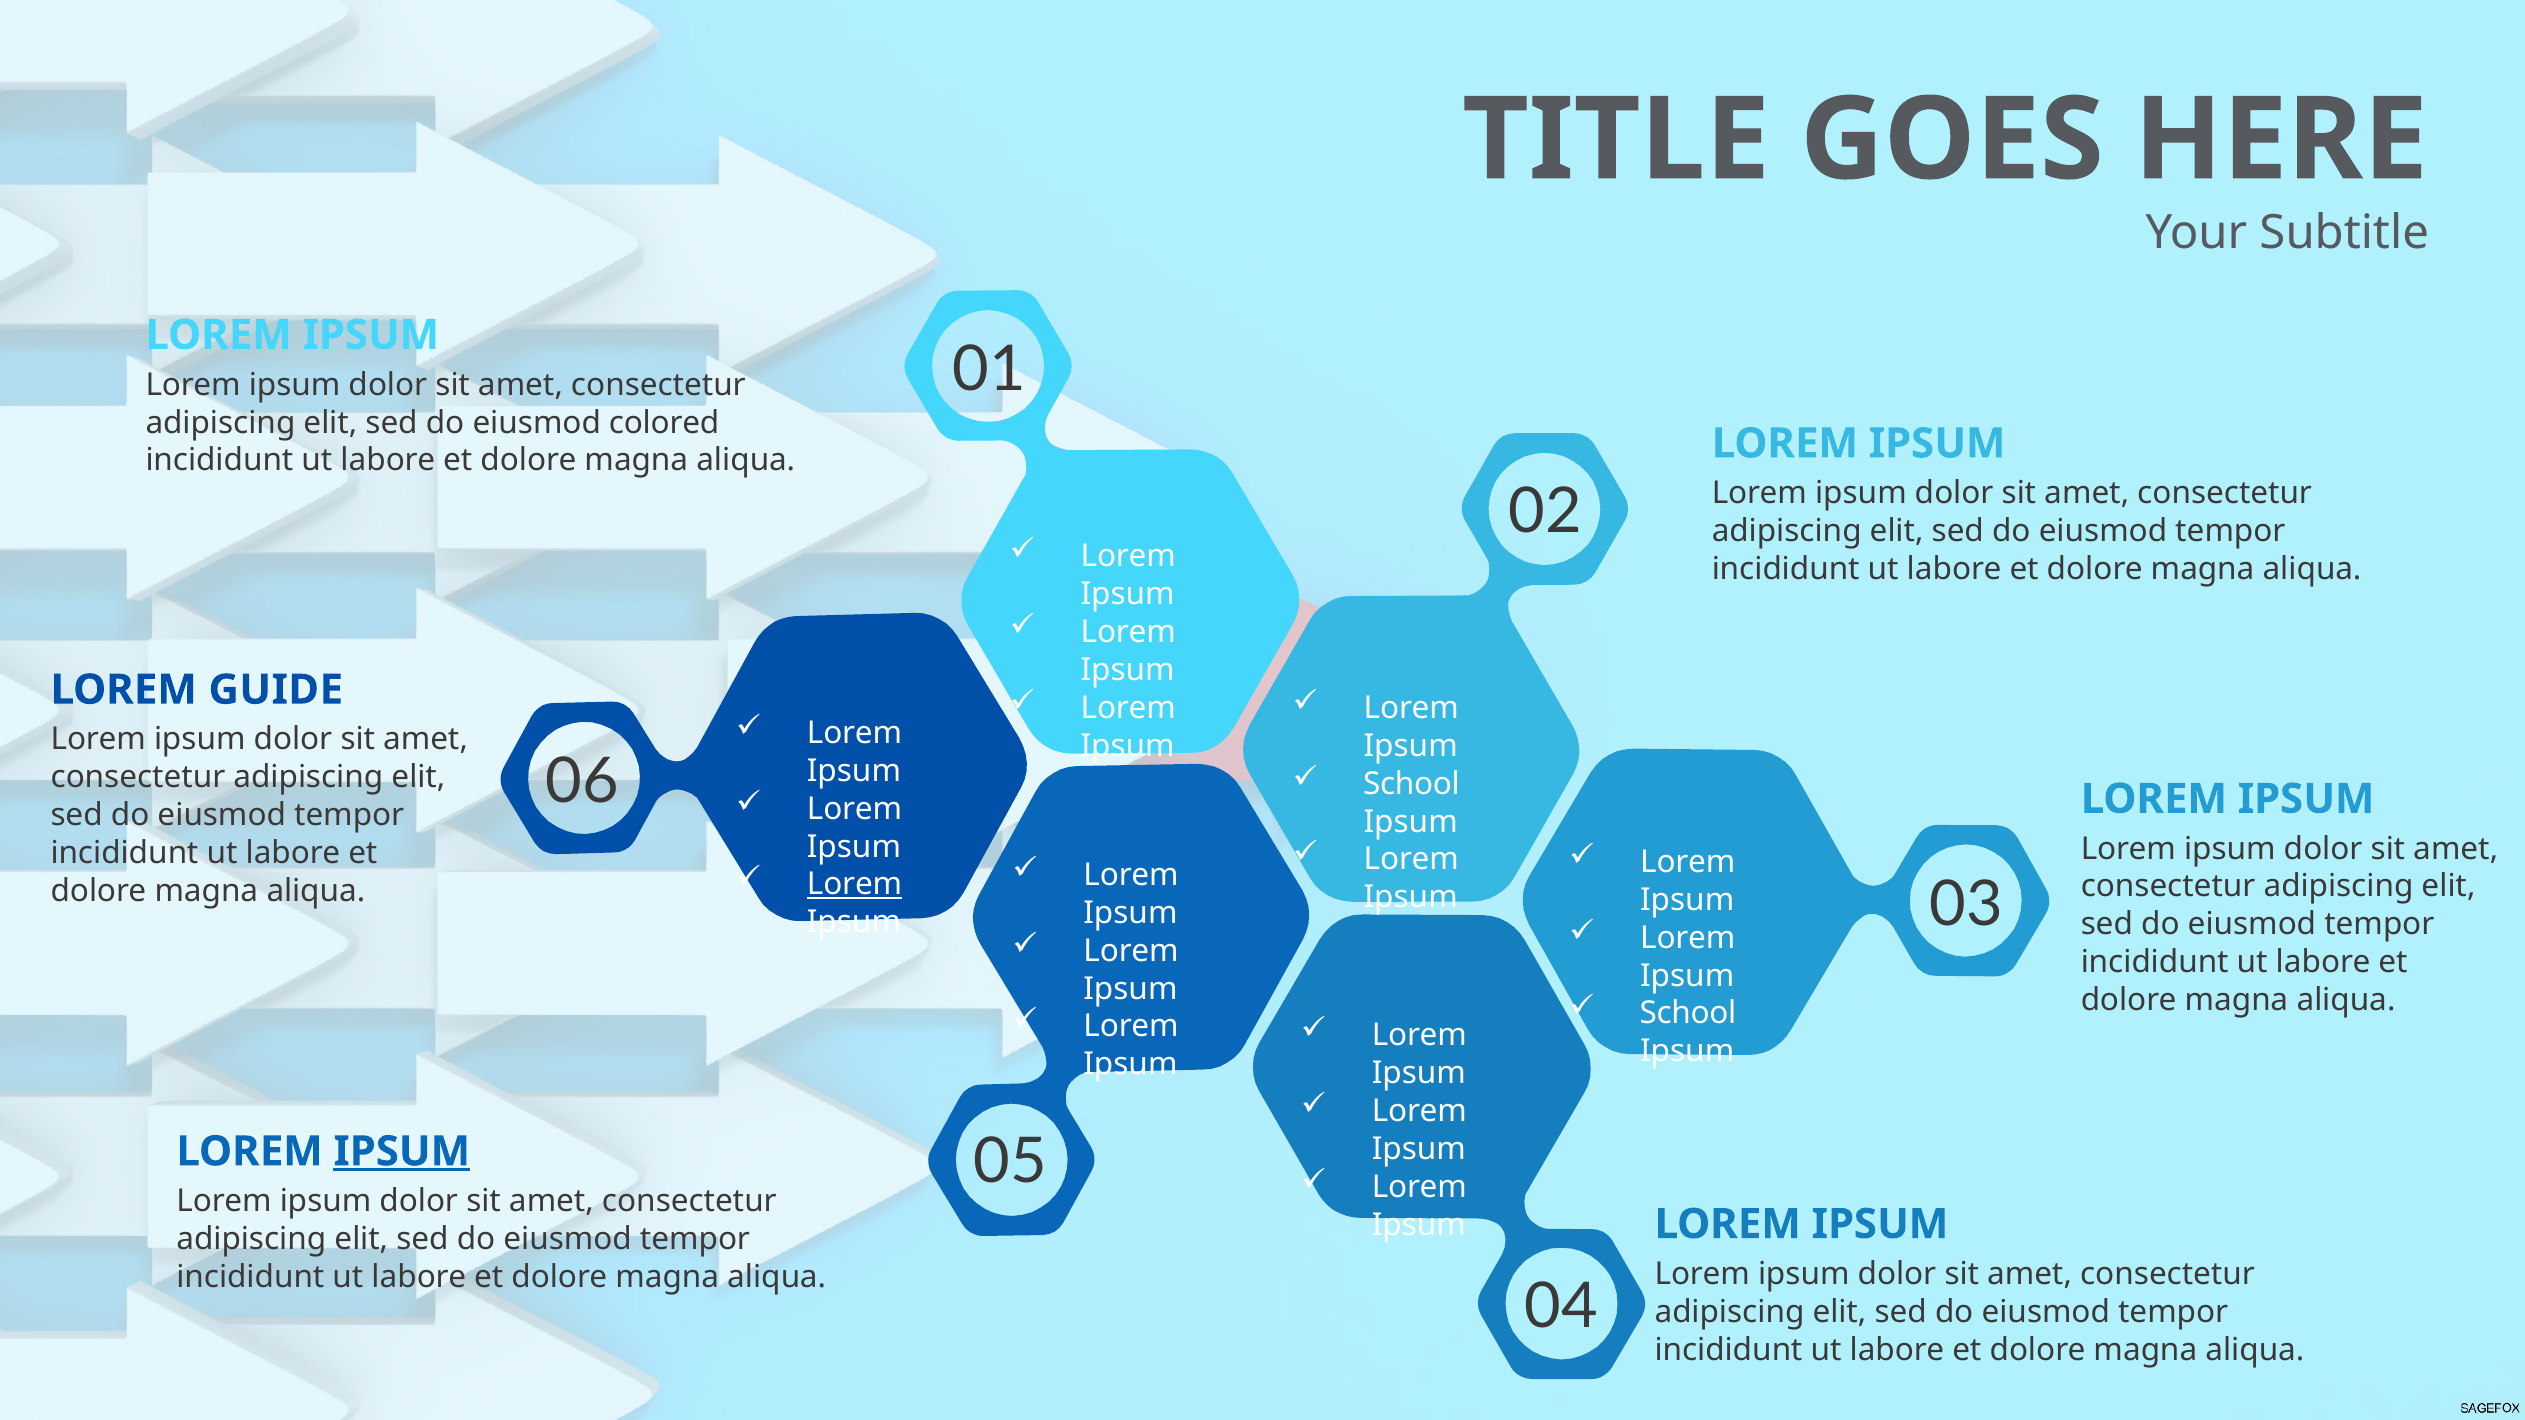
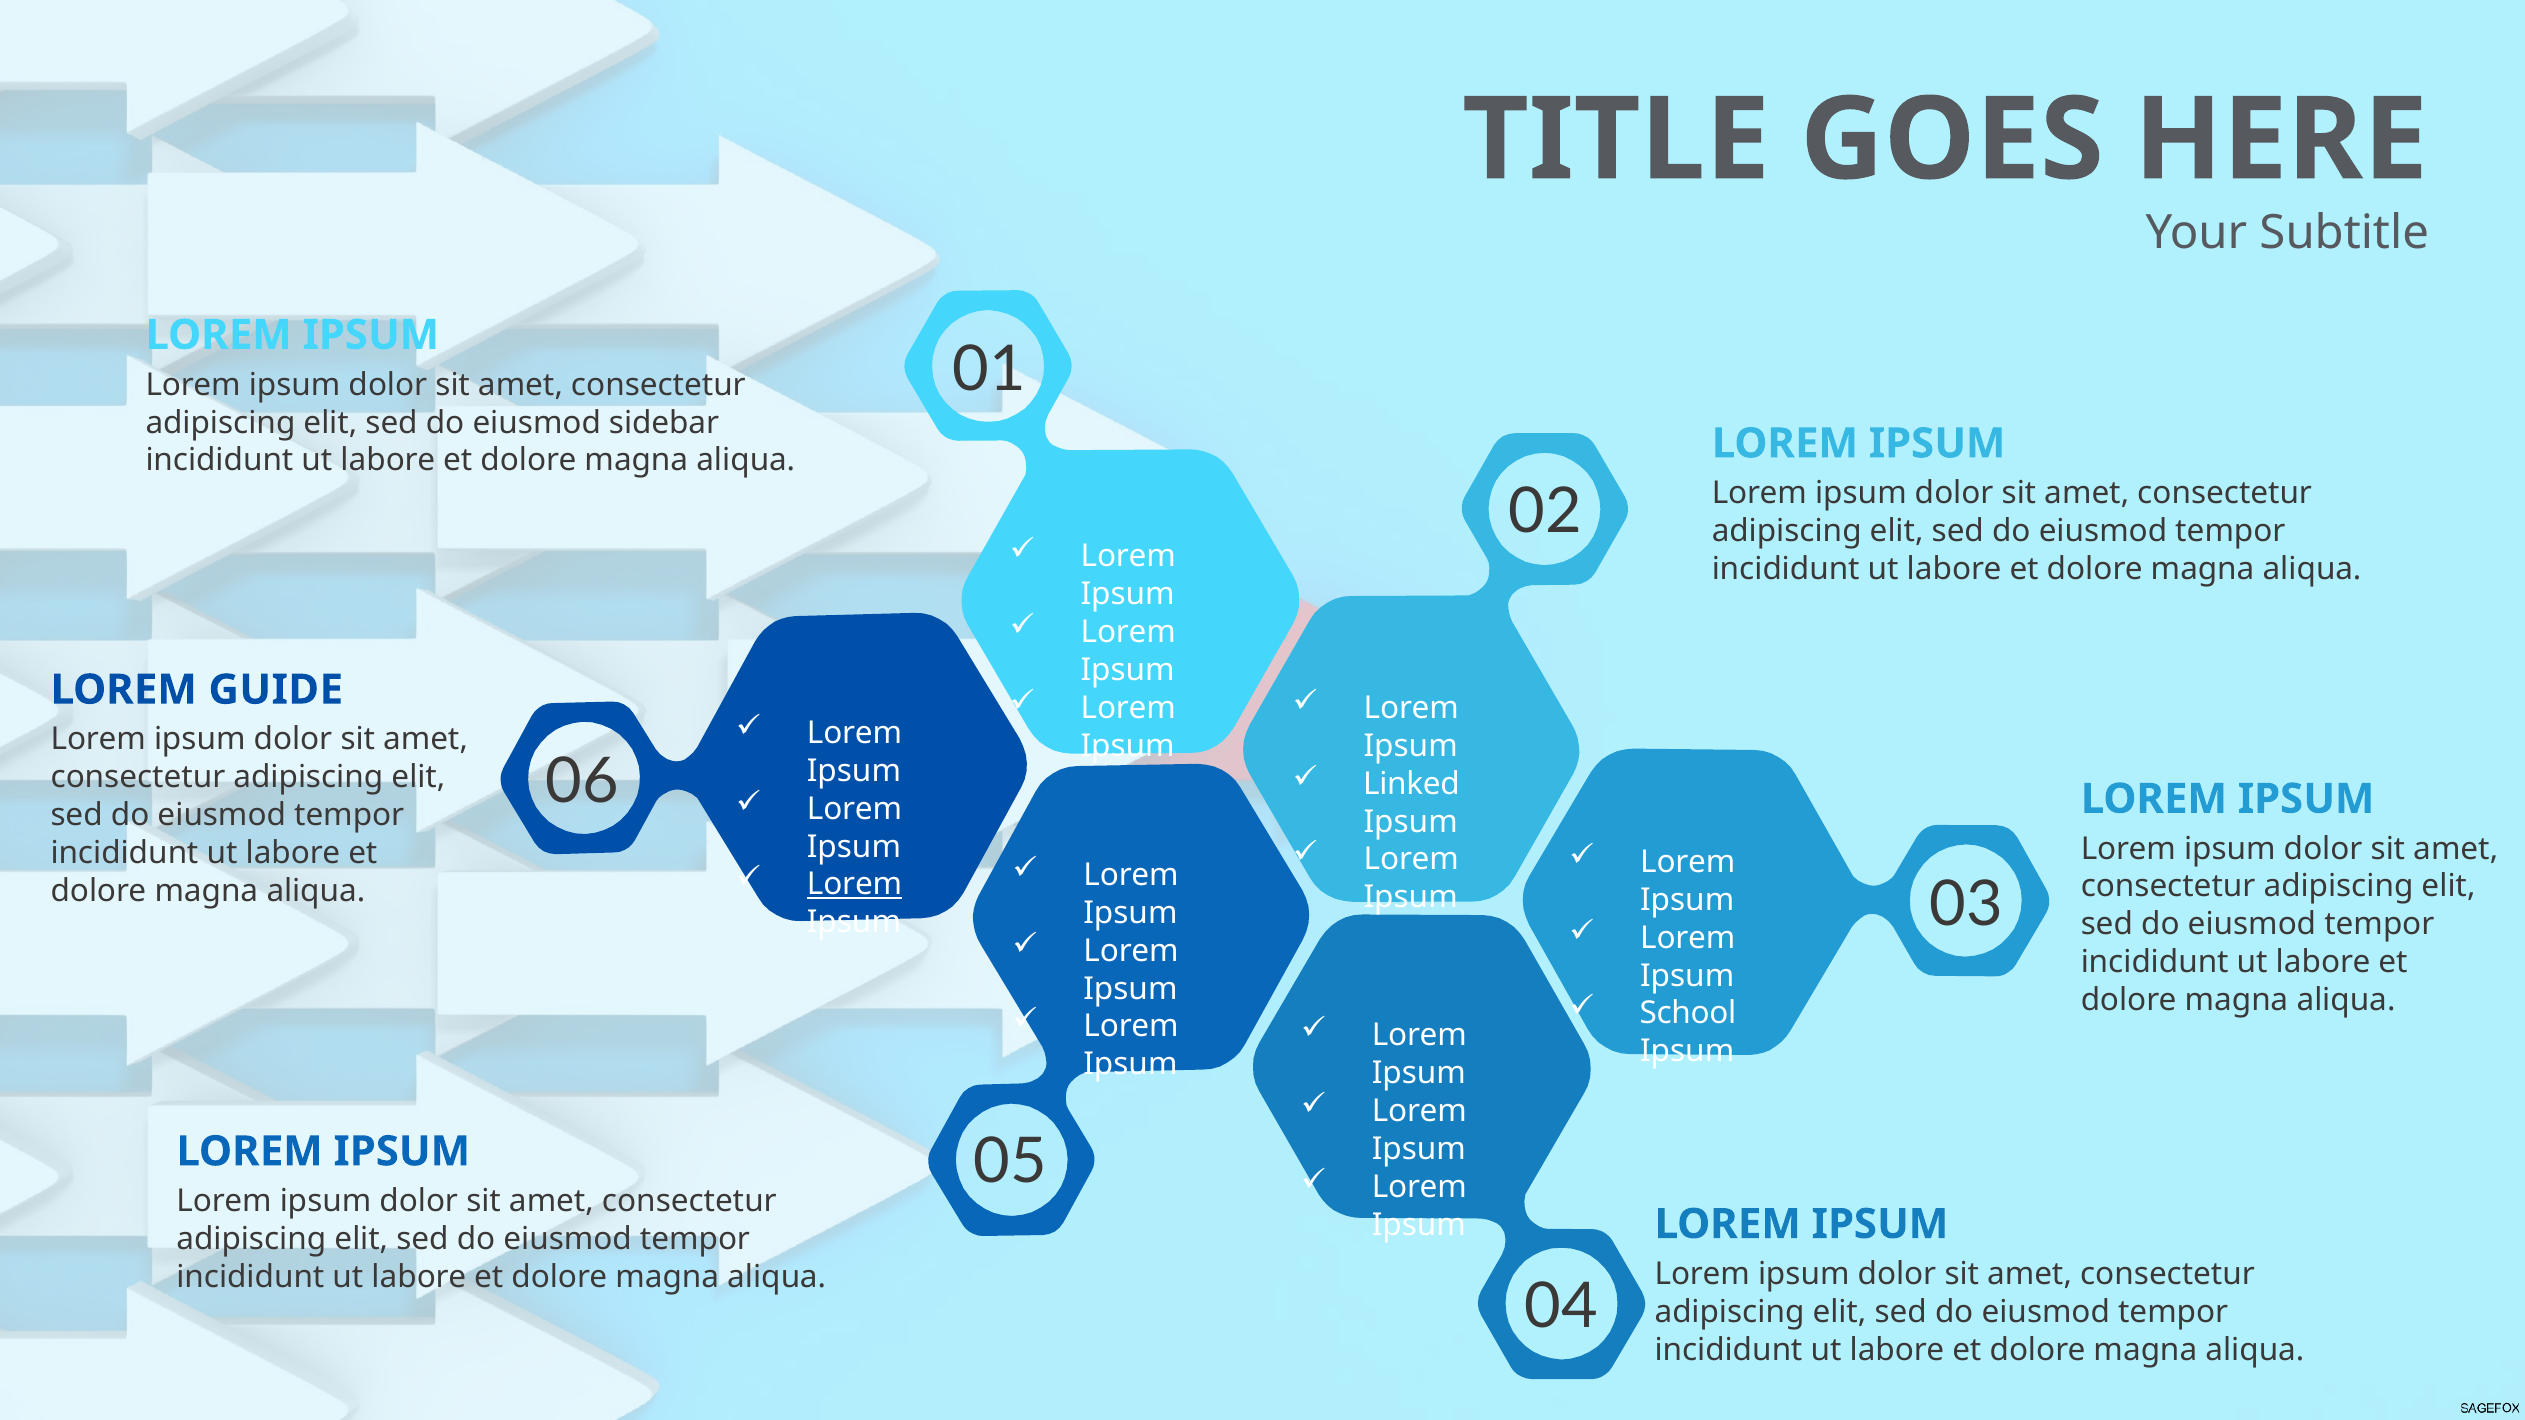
colored: colored -> sidebar (664, 423)
School: School -> Linked (1411, 784)
IPSUM underline: present -> none (402, 1152)
